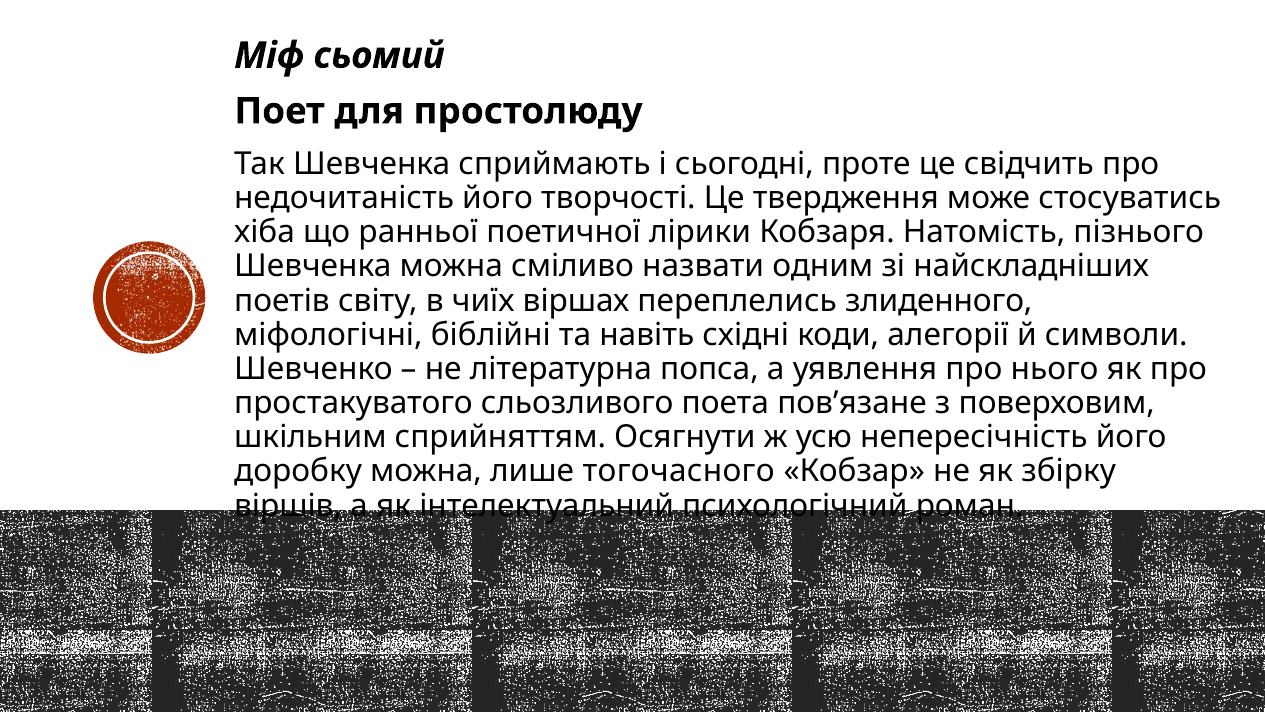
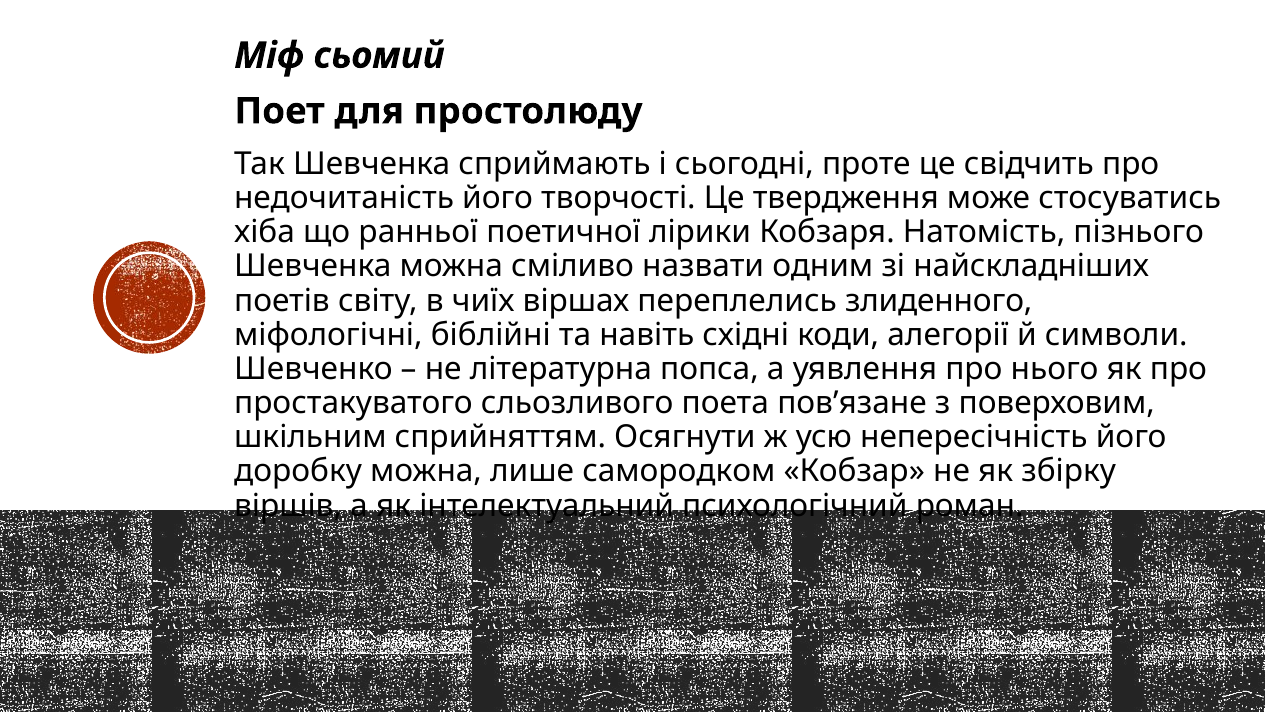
тогочасного: тогочасного -> самородком (679, 471)
